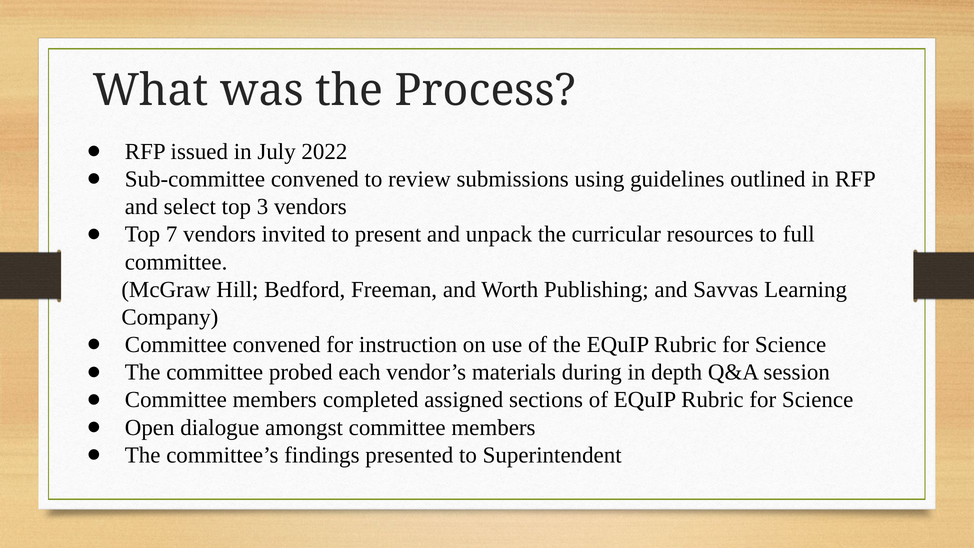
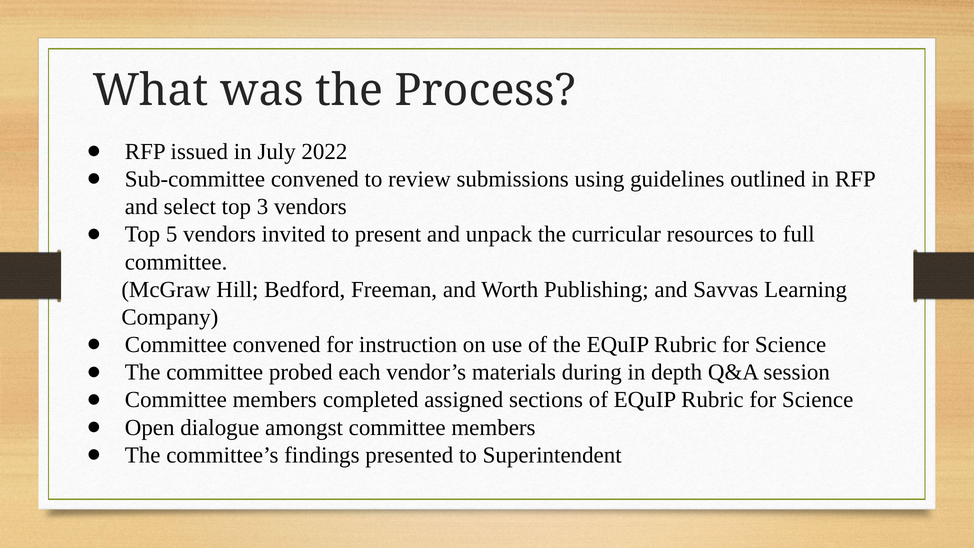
7: 7 -> 5 (172, 234)
